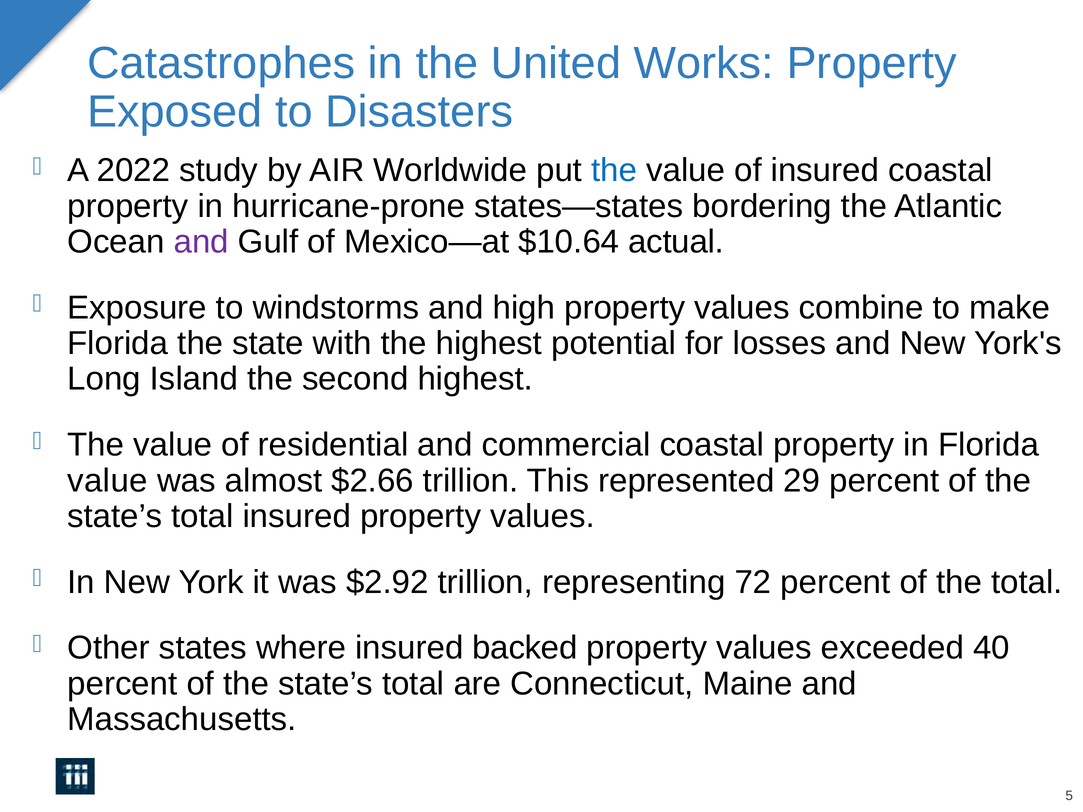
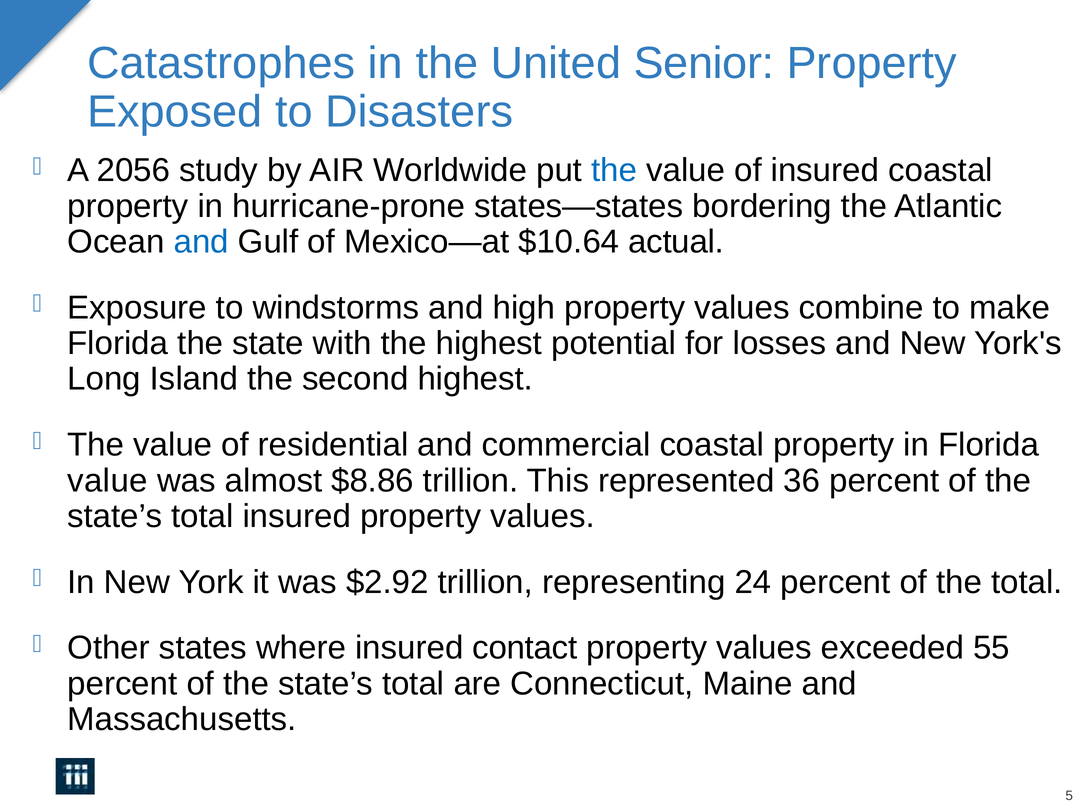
Works: Works -> Senior (704, 63)
2022: 2022 -> 2056 (133, 170)
and colour: purple -> blue (201, 242)
$2.66: $2.66 -> $8.86 (373, 481)
29: 29 -> 36 (802, 481)
72: 72 -> 24 (753, 582)
backed: backed -> contact (525, 648)
40: 40 -> 55 (991, 648)
